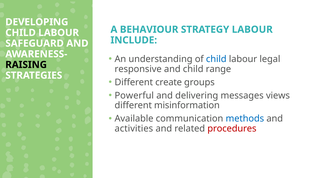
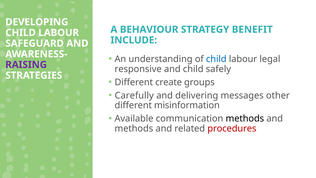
STRATEGY LABOUR: LABOUR -> BENEFIT (252, 29)
RAISING colour: black -> purple (26, 65)
range: range -> safely (218, 69)
Powerful: Powerful -> Carefully (134, 95)
views: views -> other (278, 95)
methods colour: blue -> black (245, 118)
activities: activities -> methods (134, 128)
